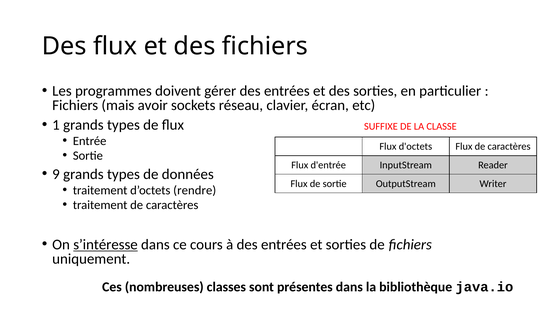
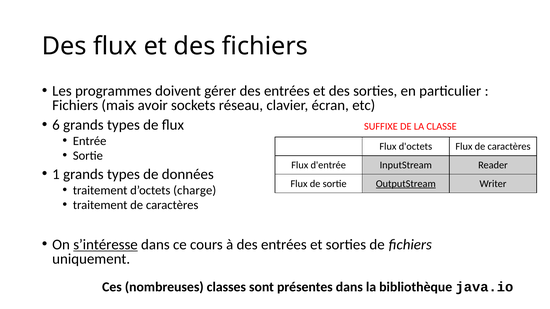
1: 1 -> 6 (56, 125)
9: 9 -> 1 (56, 174)
OutputStream underline: none -> present (406, 184)
rendre: rendre -> charge (195, 190)
